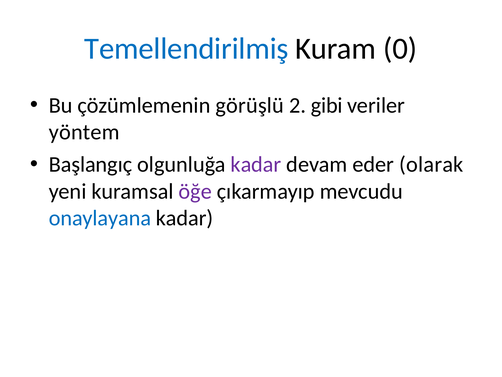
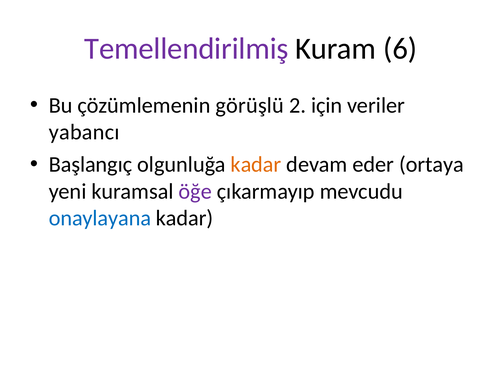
Temellendirilmiş colour: blue -> purple (186, 49)
0: 0 -> 6 (400, 49)
gibi: gibi -> için (327, 105)
yöntem: yöntem -> yabancı (84, 132)
kadar colour: purple -> orange (256, 164)
olarak: olarak -> ortaya (431, 164)
